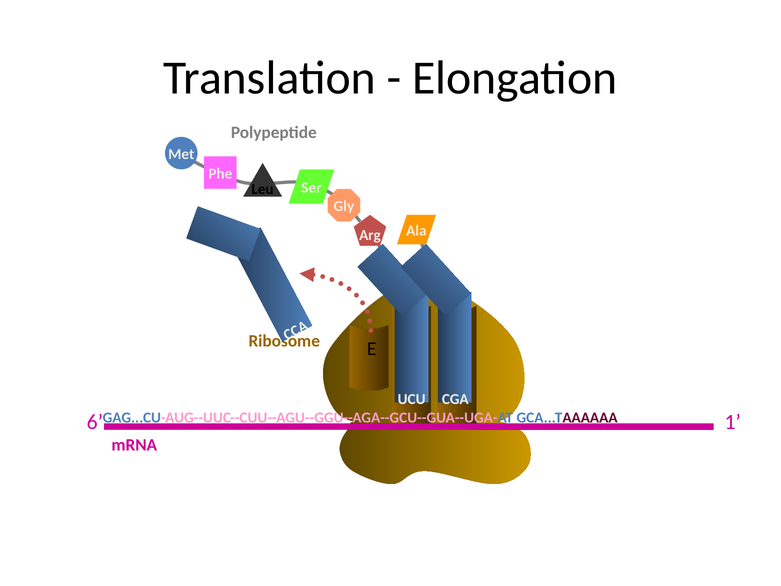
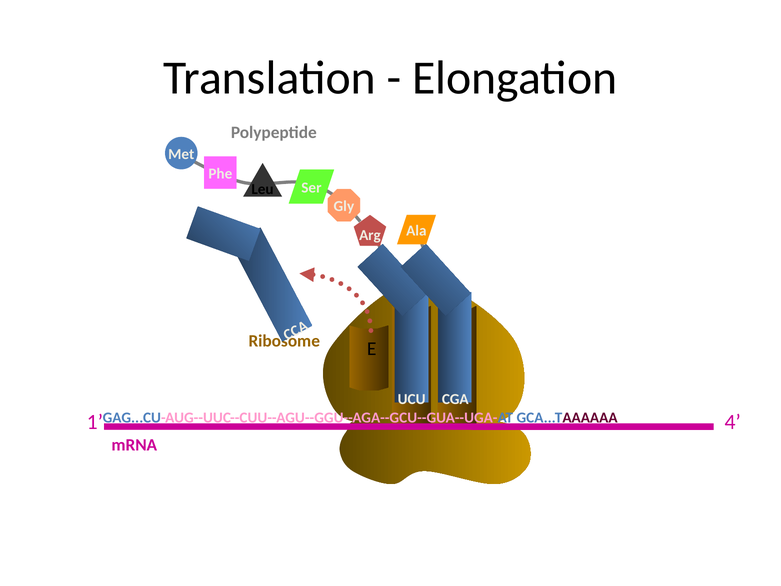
6: 6 -> 1 (95, 422)
1: 1 -> 4 (733, 422)
